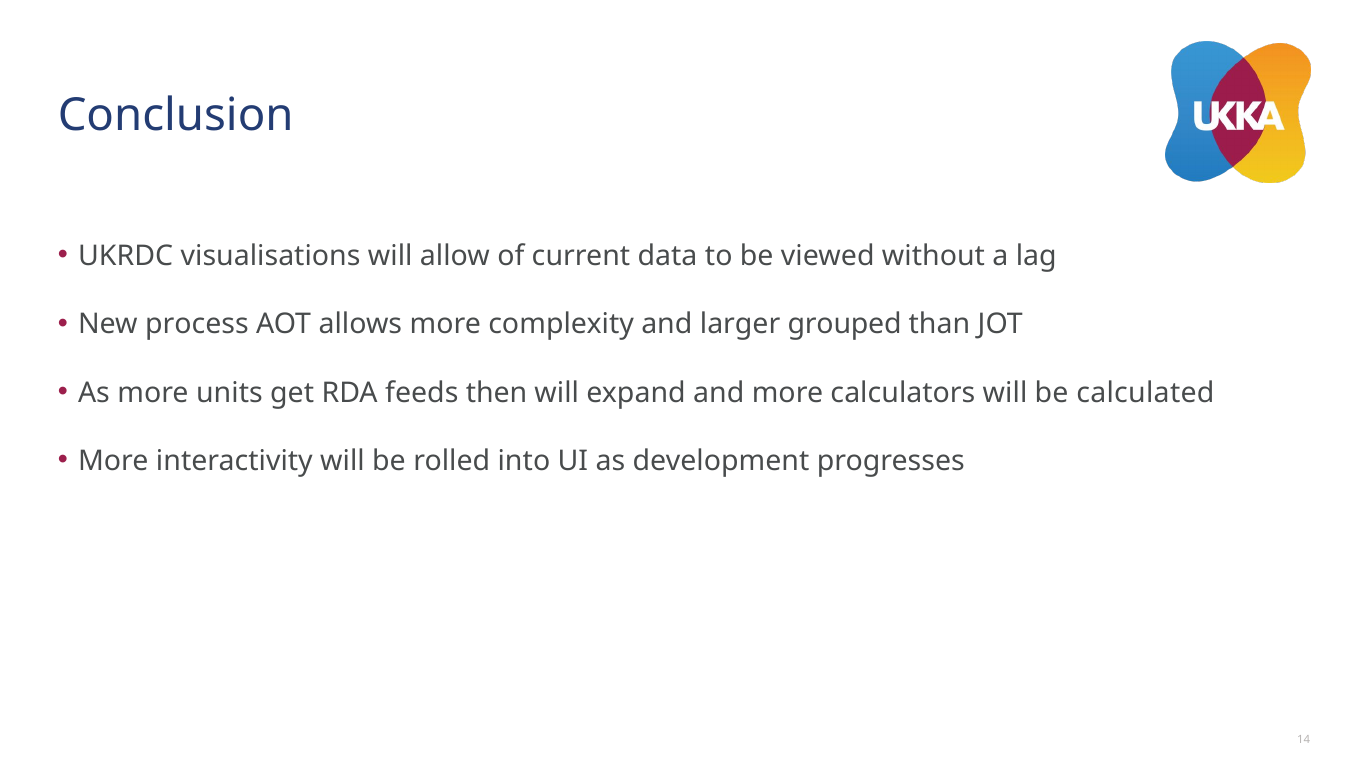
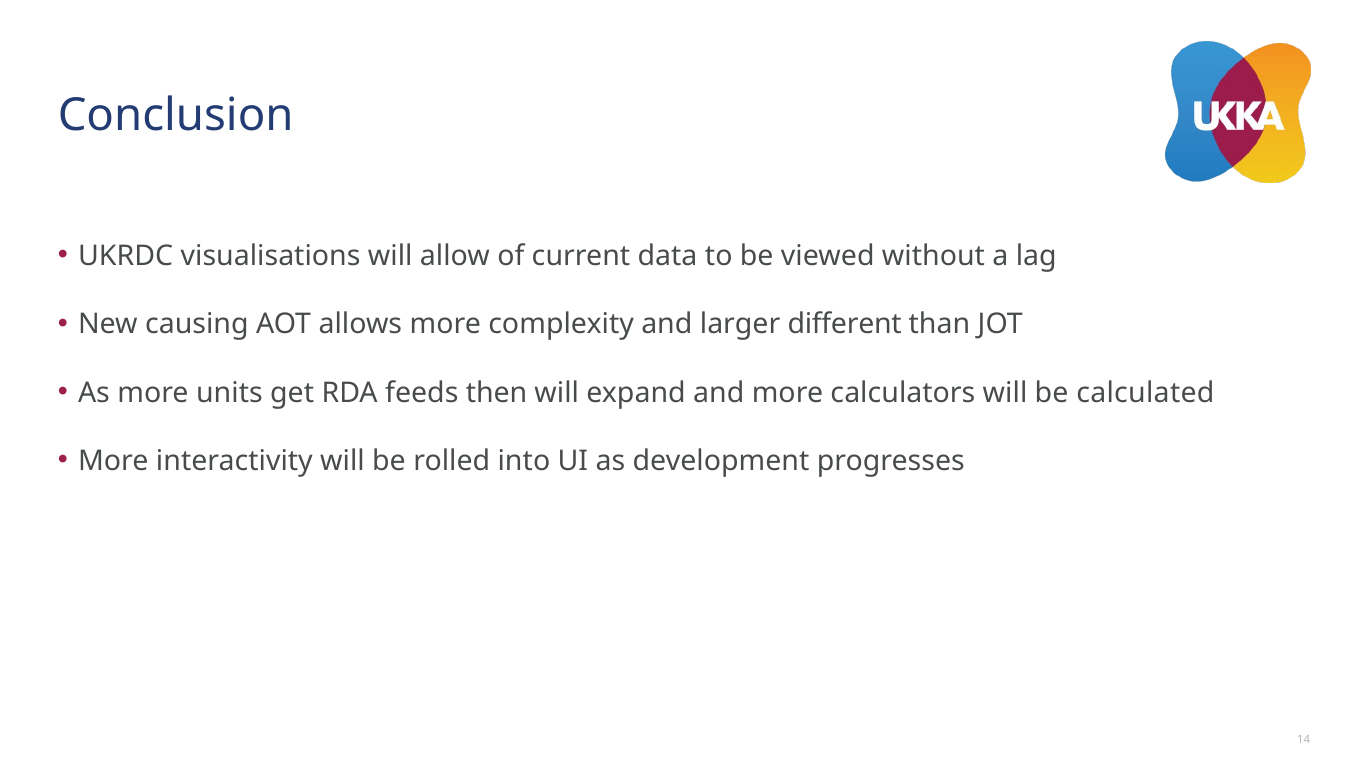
process: process -> causing (197, 325)
grouped: grouped -> different (845, 325)
